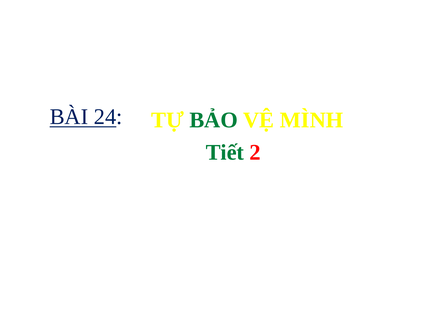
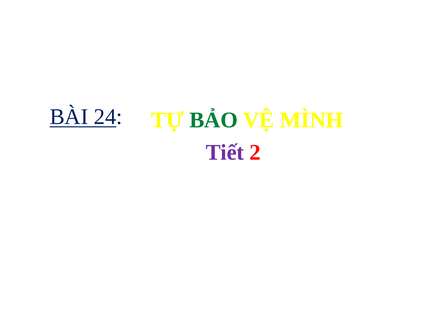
Tiết colour: green -> purple (225, 152)
